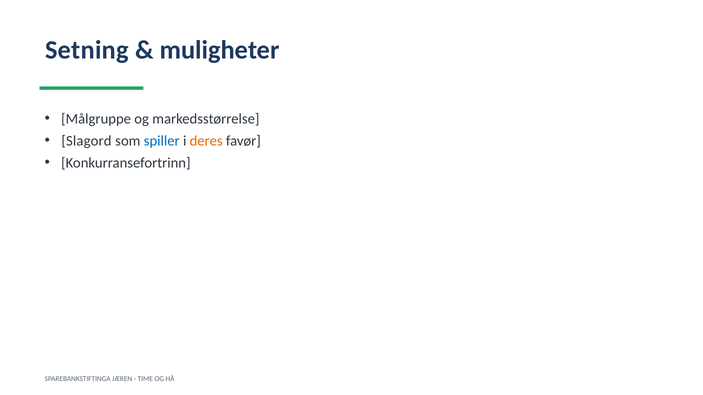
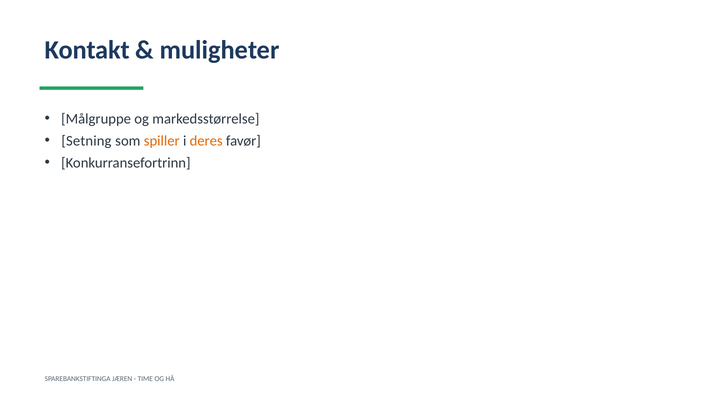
Setning: Setning -> Kontakt (87, 50)
Slagord: Slagord -> Setning (86, 141)
spiller colour: blue -> orange (162, 141)
